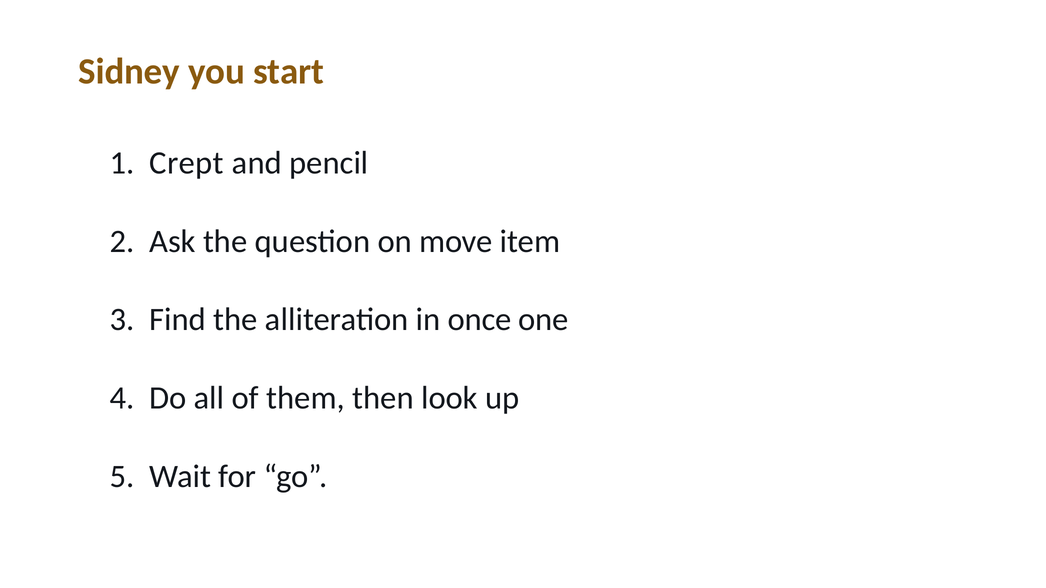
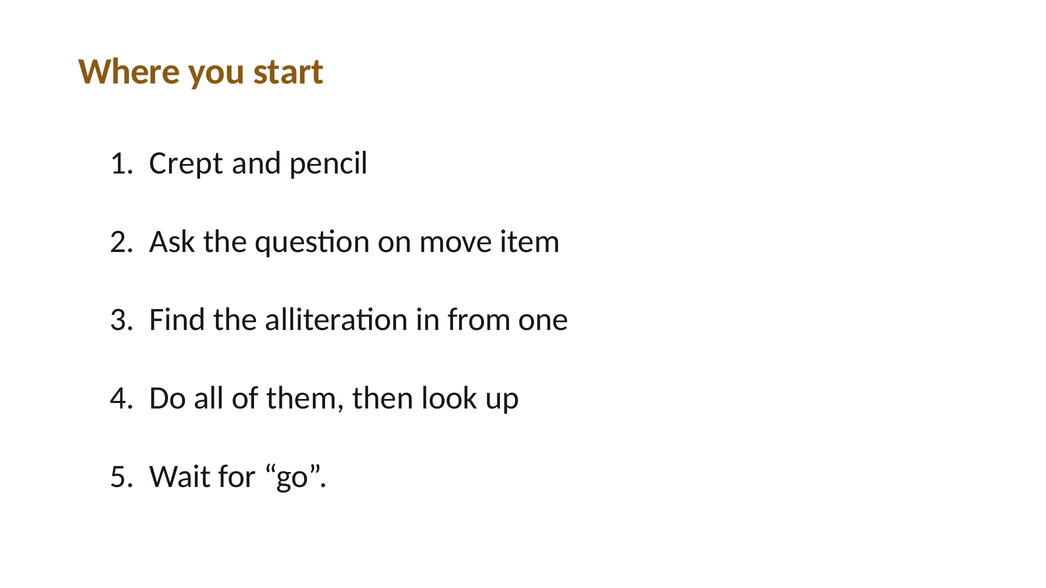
Sidney: Sidney -> Where (129, 72)
once: once -> from (480, 320)
